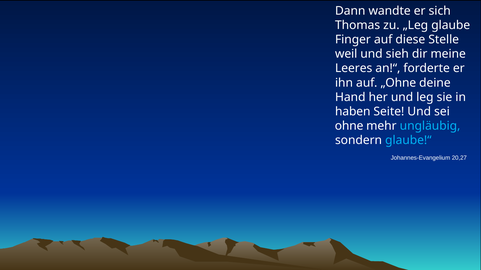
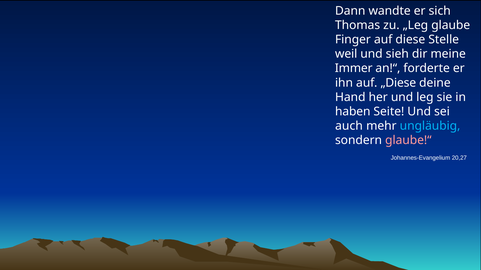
Leeres: Leeres -> Immer (354, 68)
„Ohne: „Ohne -> „Diese (398, 83)
ohne: ohne -> auch (349, 126)
glaube!“ colour: light blue -> pink (408, 141)
